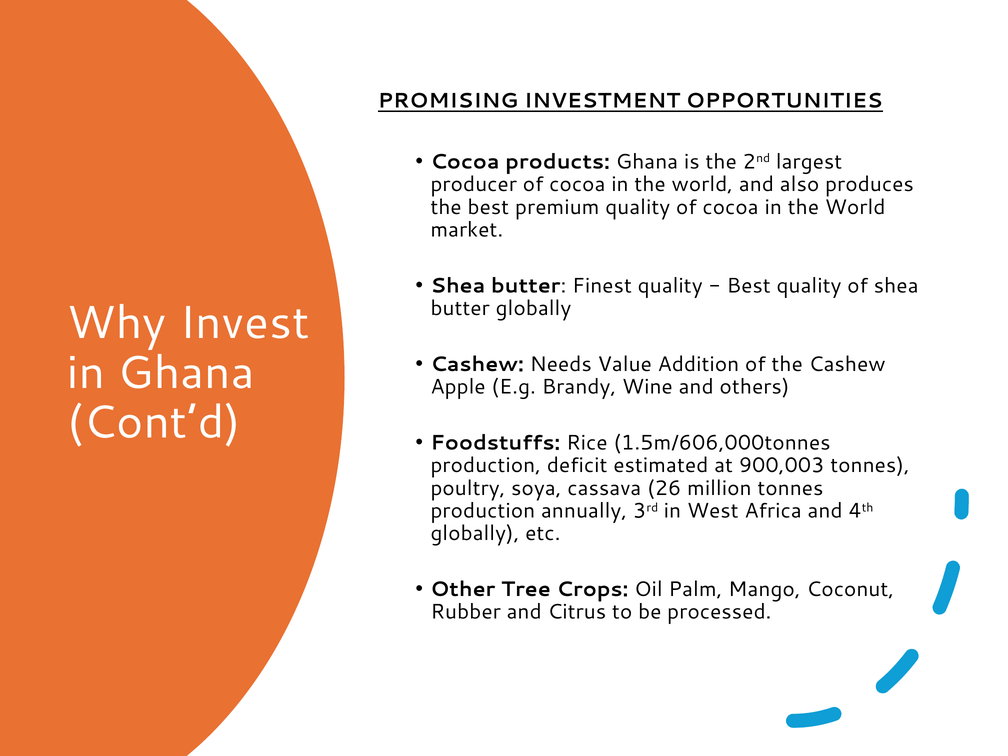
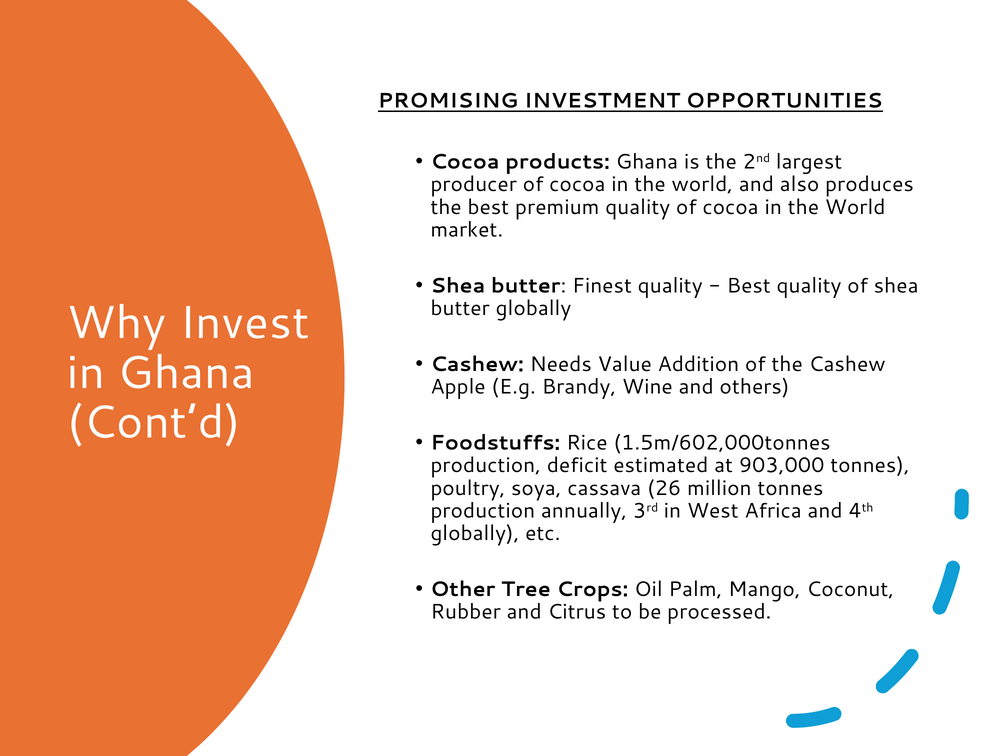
1.5m/606,000tonnes: 1.5m/606,000tonnes -> 1.5m/602,000tonnes (722, 443)
900,003: 900,003 -> 903,000 (782, 465)
